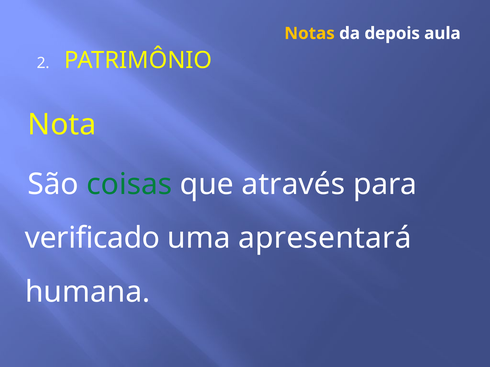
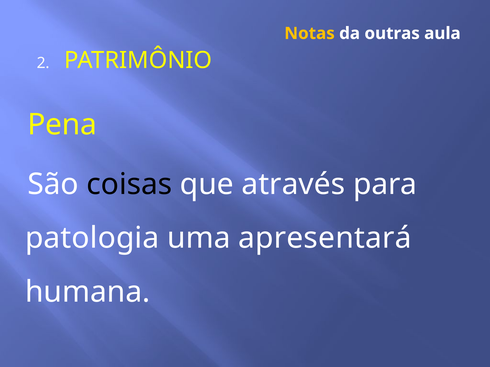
depois: depois -> outras (392, 33)
Nota: Nota -> Pena (62, 125)
coisas colour: green -> black (129, 185)
verificado: verificado -> patologia (92, 238)
